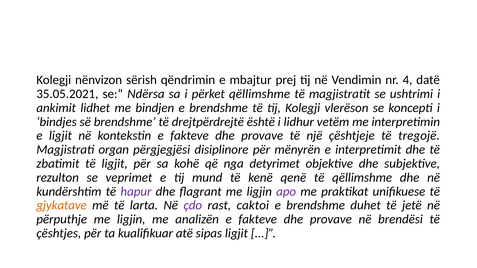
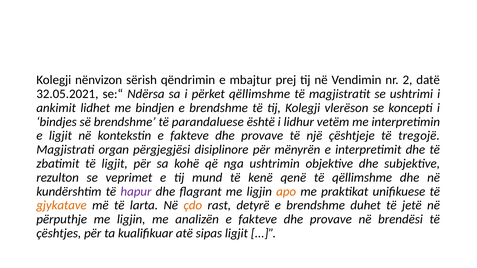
4: 4 -> 2 (407, 80)
35.05.2021: 35.05.2021 -> 32.05.2021 (67, 94)
drejtpërdrejtë: drejtpërdrejtë -> parandaluese (208, 122)
detyrimet: detyrimet -> ushtrimin (275, 164)
apo colour: purple -> orange (286, 192)
çdo colour: purple -> orange (193, 206)
caktoi: caktoi -> detyrë (253, 206)
